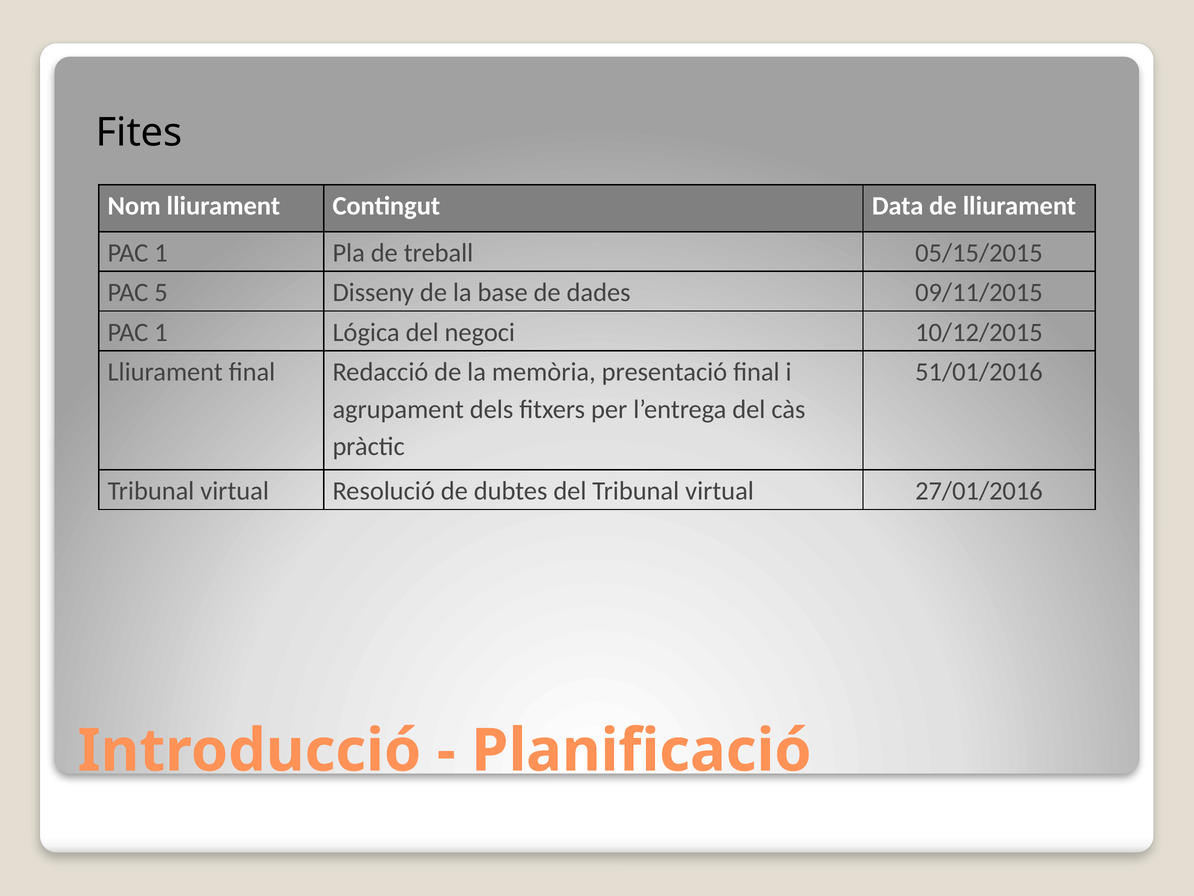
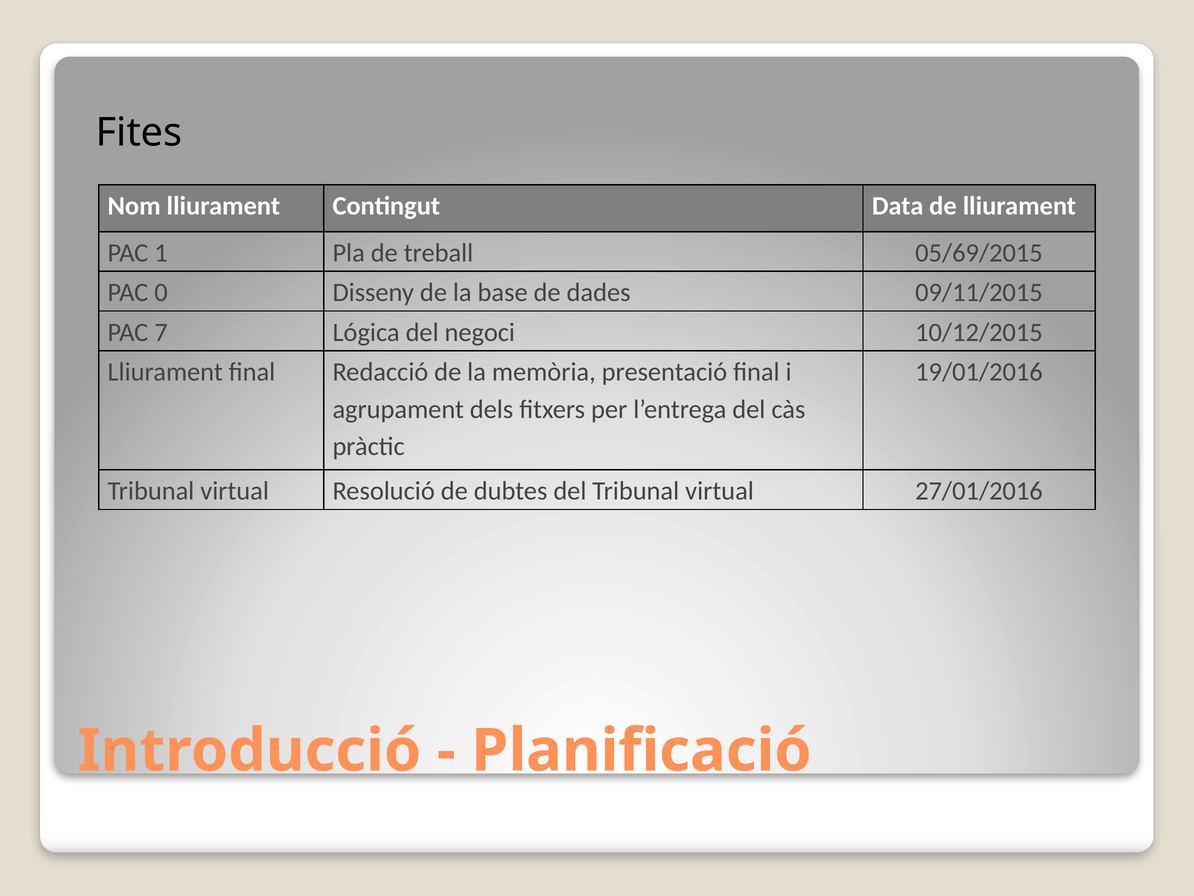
05/15/2015: 05/15/2015 -> 05/69/2015 (979, 253)
5: 5 -> 0 (161, 293)
1: 1 -> 7 (161, 332)
51/01/2016: 51/01/2016 -> 19/01/2016 (979, 372)
